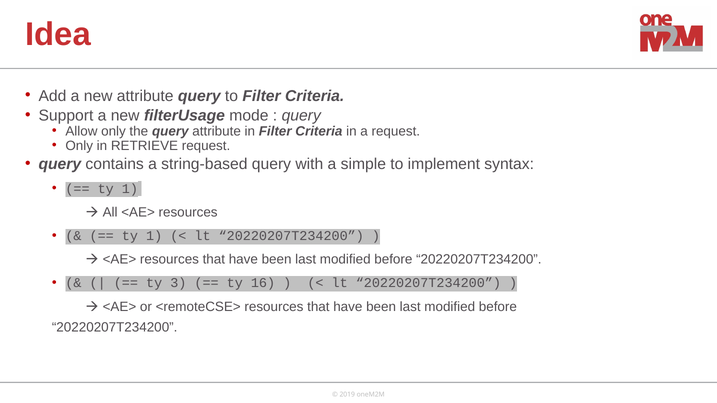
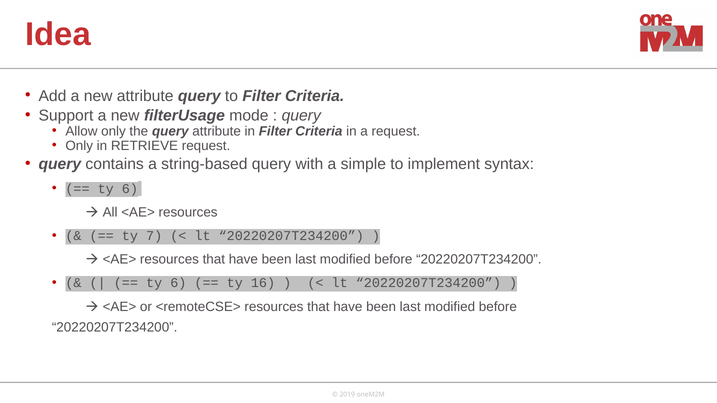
1: 1 -> 6 (130, 189)
1: 1 -> 7 (154, 236)
3: 3 -> 6 (178, 283)
